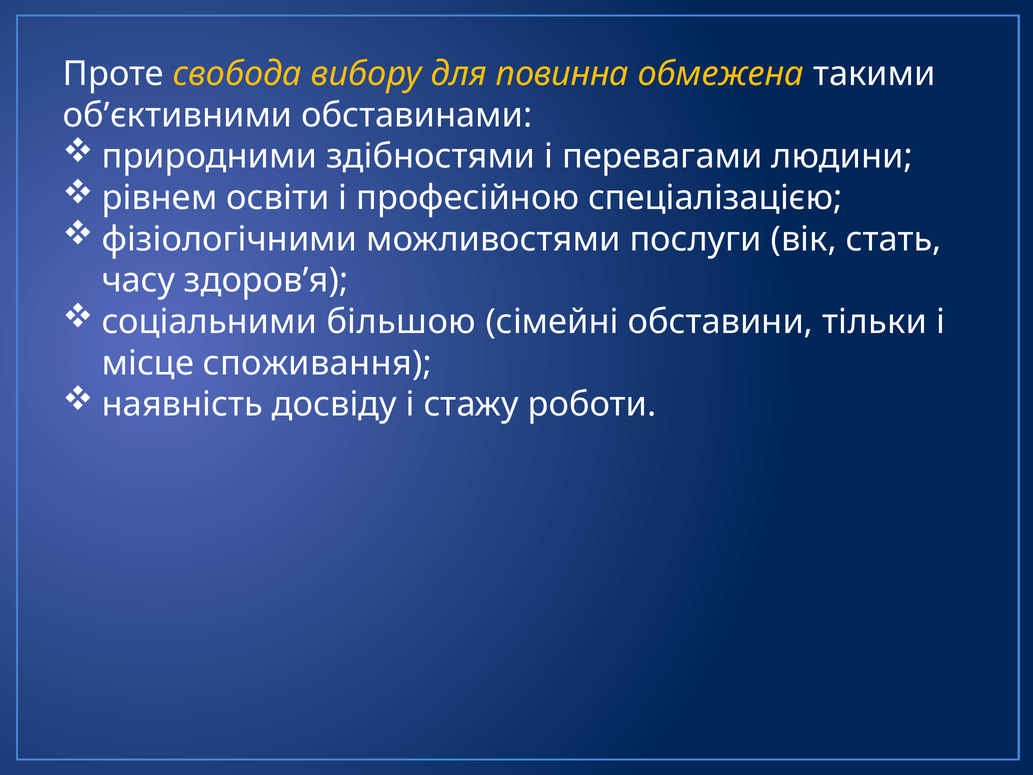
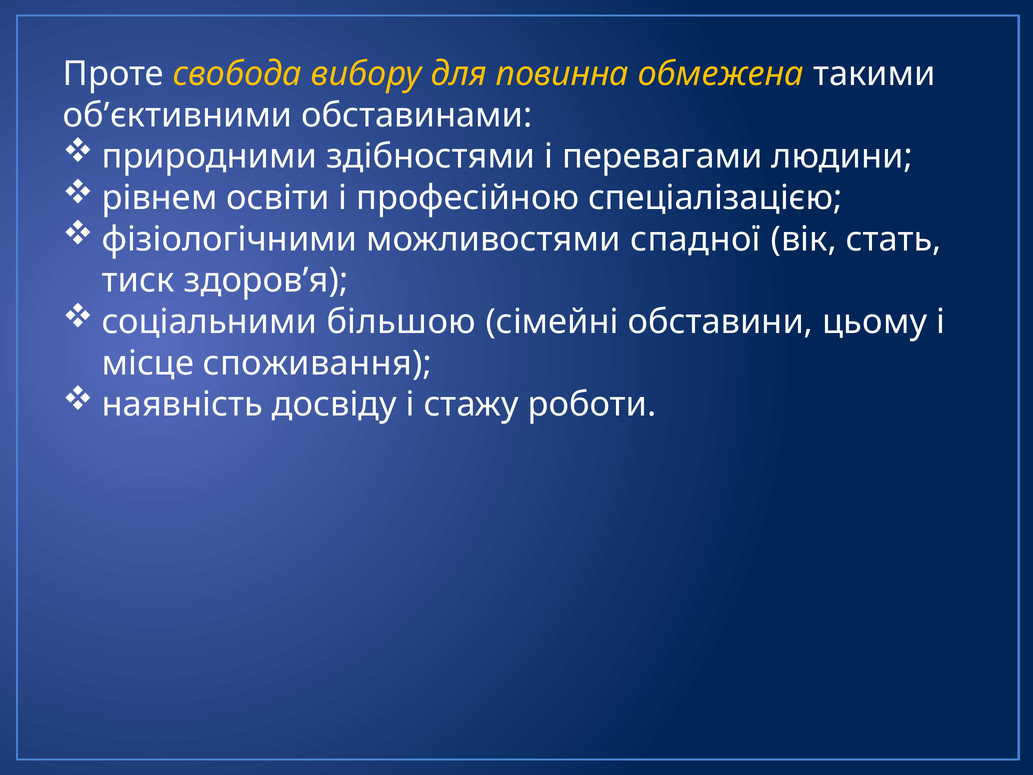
послуги: послуги -> спадної (695, 239)
часу: часу -> тиск (138, 280)
тільки: тільки -> цьому (875, 322)
